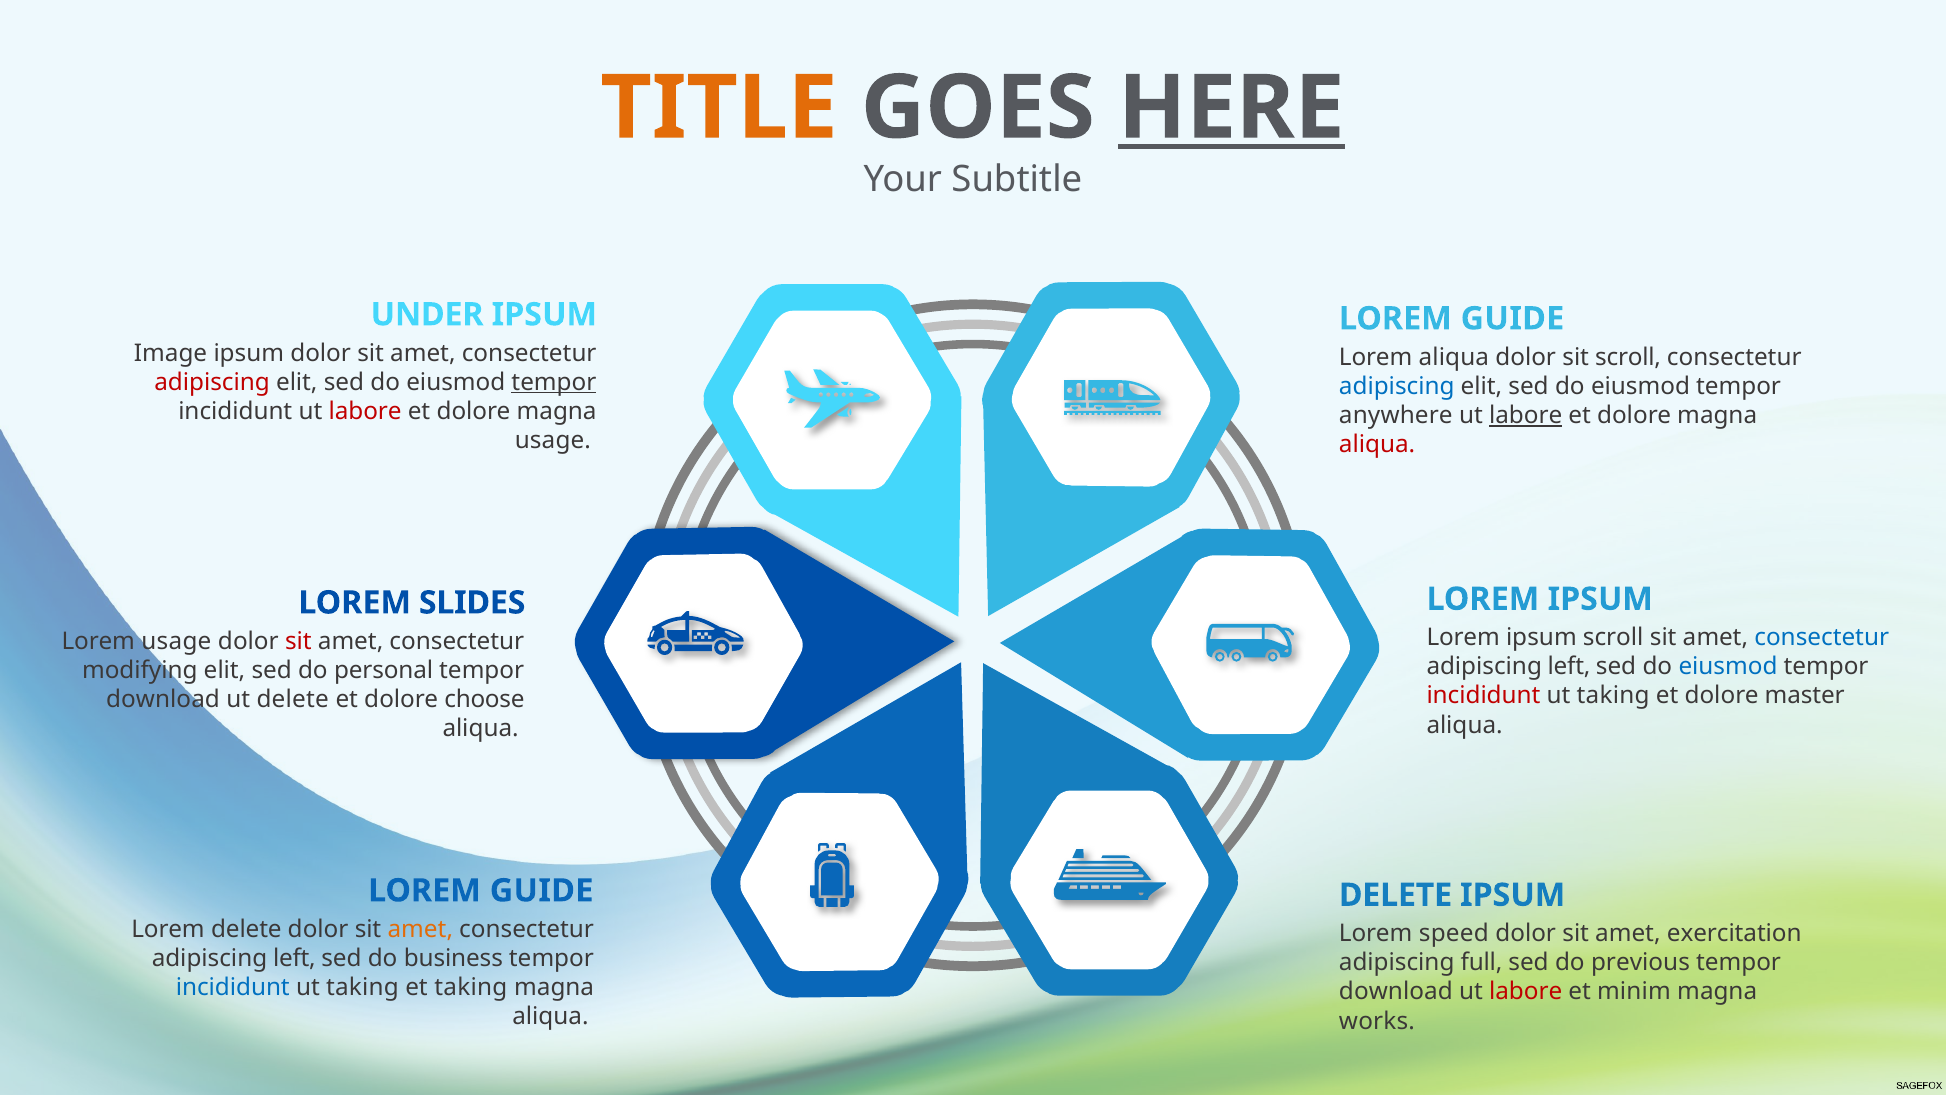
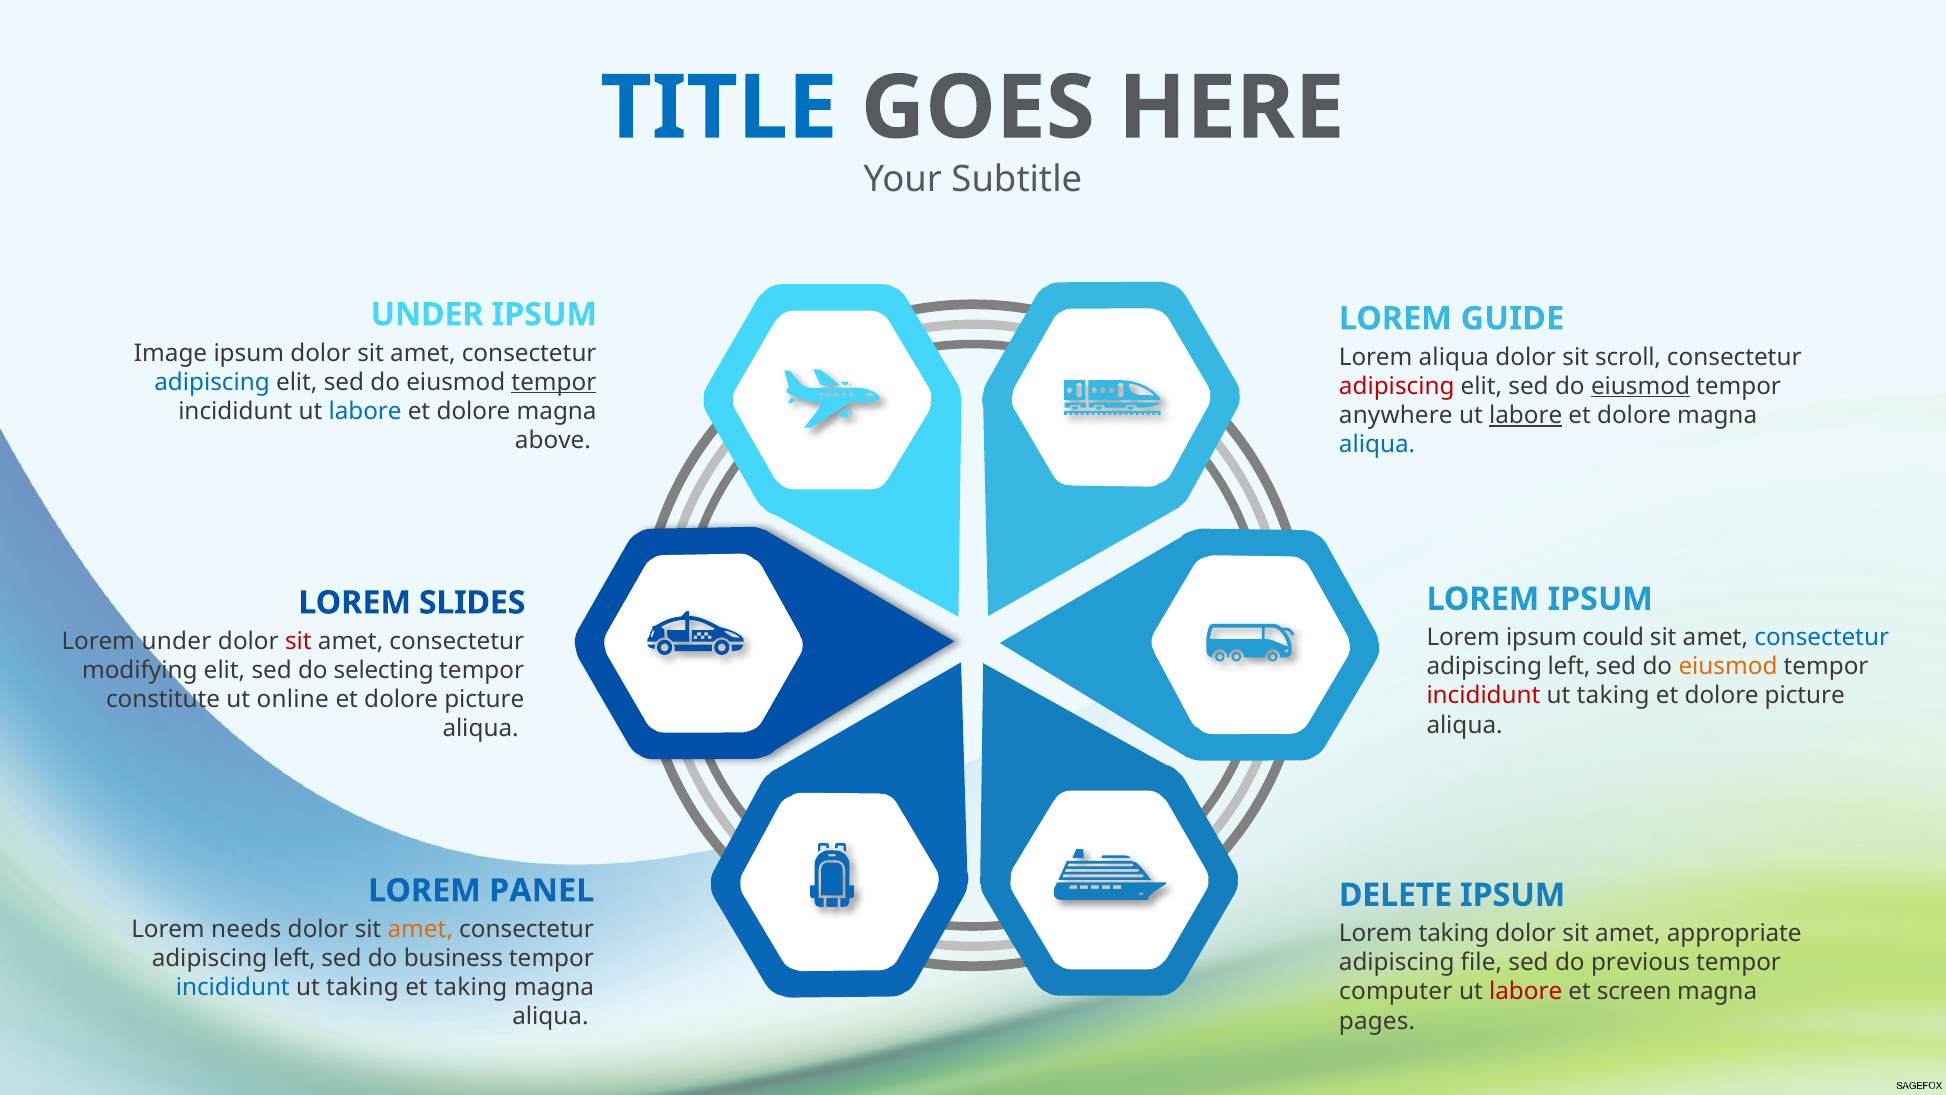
TITLE colour: orange -> blue (719, 108)
HERE underline: present -> none (1231, 108)
adipiscing colour: red -> blue (212, 382)
adipiscing colour: blue -> red (1397, 386)
eiusmod underline: none -> present (1640, 386)
labore colour: red -> blue (365, 411)
usage: usage -> above (553, 440)
aliqua colour: red -> blue (1377, 444)
ipsum scroll: scroll -> could (1613, 637)
Lorem usage: usage -> under (176, 641)
eiusmod colour: blue -> orange (1728, 666)
personal: personal -> selecting (384, 670)
master: master -> picture (1805, 696)
download: download -> constitute (163, 699)
ut delete: delete -> online (293, 699)
choose: choose -> picture (484, 699)
GUIDE: GUIDE -> PANEL (542, 890)
Lorem delete: delete -> needs (246, 929)
Lorem speed: speed -> taking (1454, 933)
exercitation: exercitation -> appropriate (1734, 933)
full: full -> file (1481, 962)
download: download -> computer (1396, 992)
minim: minim -> screen (1634, 992)
works: works -> pages (1377, 1021)
